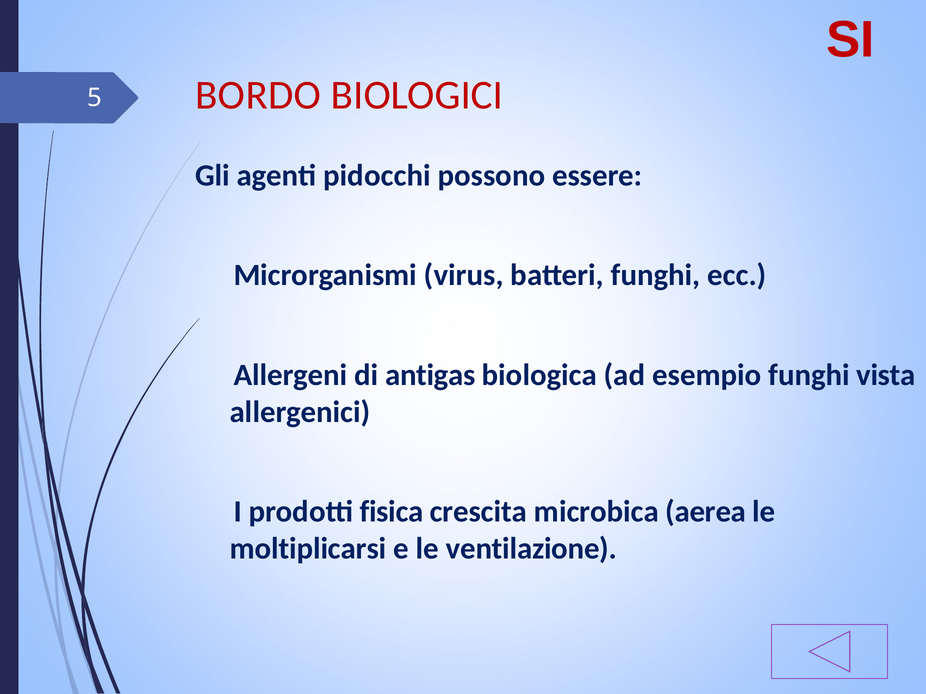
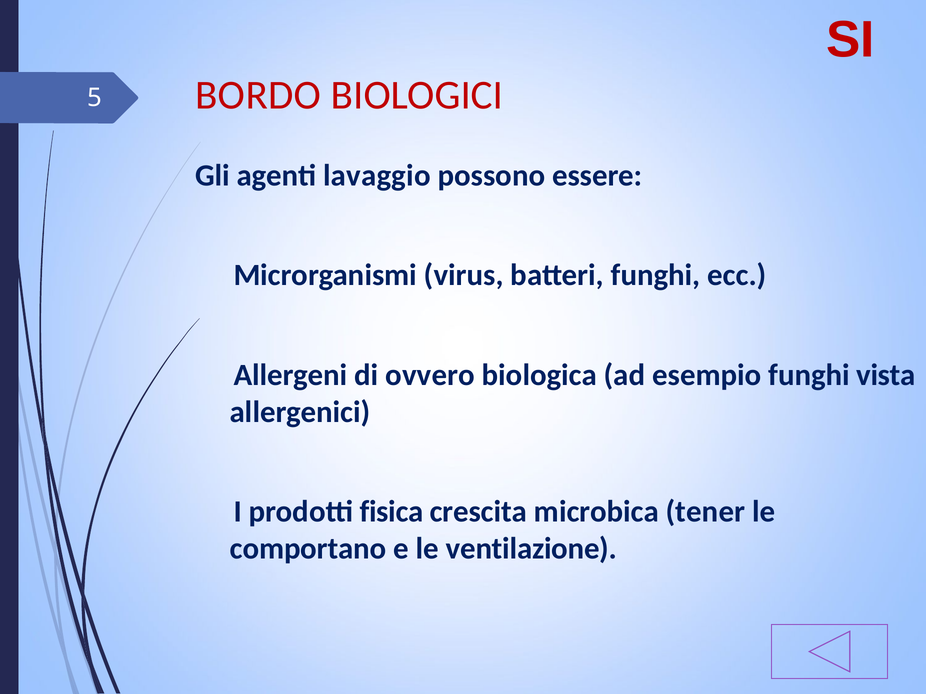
pidocchi: pidocchi -> lavaggio (377, 176)
antigas: antigas -> ovvero (430, 375)
aerea: aerea -> tener (706, 512)
moltiplicarsi: moltiplicarsi -> comportano (308, 549)
